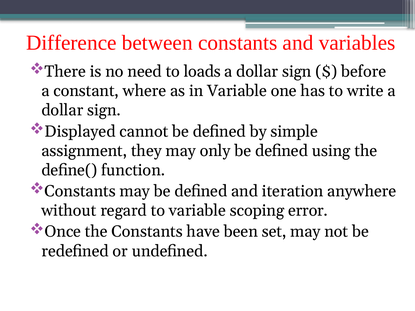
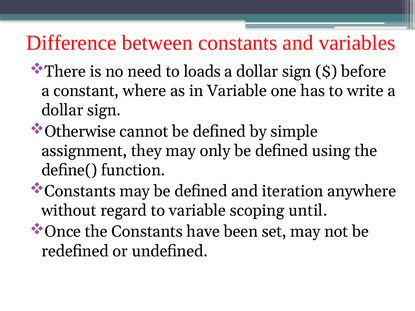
Displayed: Displayed -> Otherwise (80, 132)
error: error -> until (308, 211)
